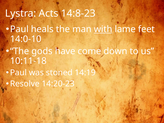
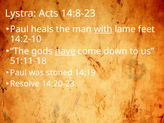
14:0-10: 14:0-10 -> 14:2-10 (26, 39)
have underline: none -> present (65, 51)
10:11-18: 10:11-18 -> 51:11-18 (28, 61)
